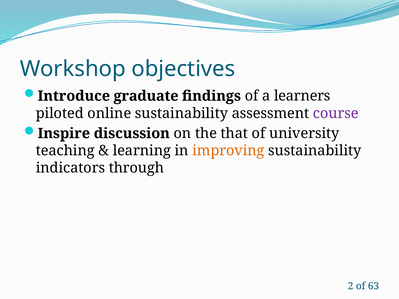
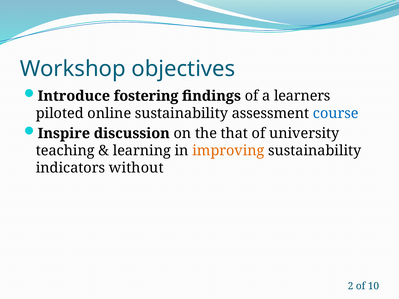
graduate: graduate -> fostering (146, 96)
course colour: purple -> blue (336, 113)
through: through -> without (136, 168)
63: 63 -> 10 (373, 286)
